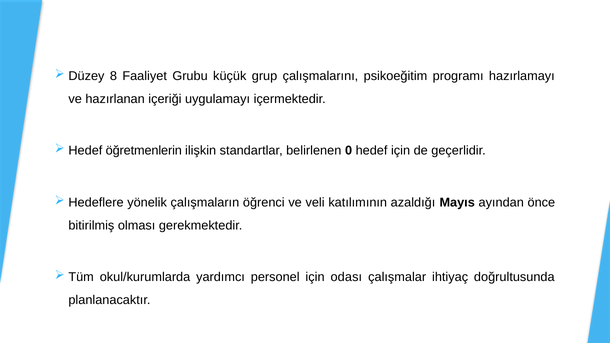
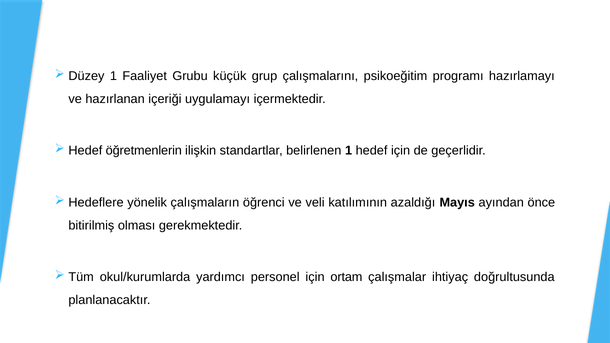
Düzey 8: 8 -> 1 (113, 76)
belirlenen 0: 0 -> 1 (349, 151)
odası: odası -> ortam (346, 277)
